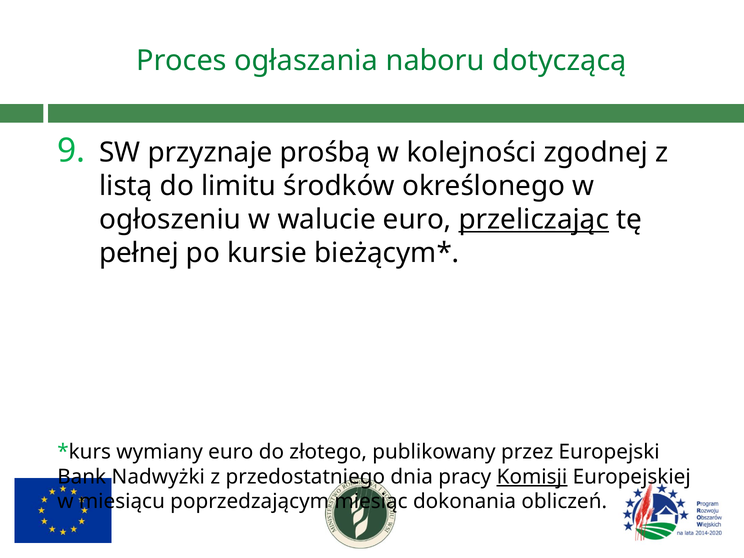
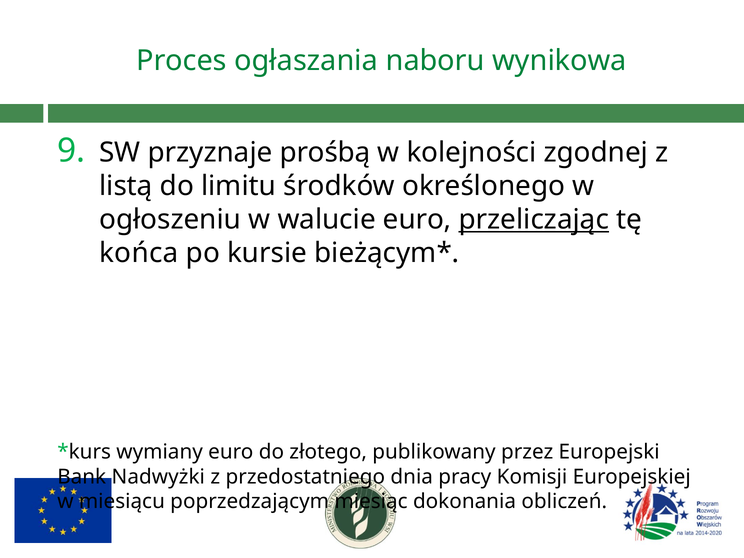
dotyczącą: dotyczącą -> wynikowa (559, 61)
pełnej: pełnej -> końca (139, 253)
Komisji underline: present -> none (532, 477)
